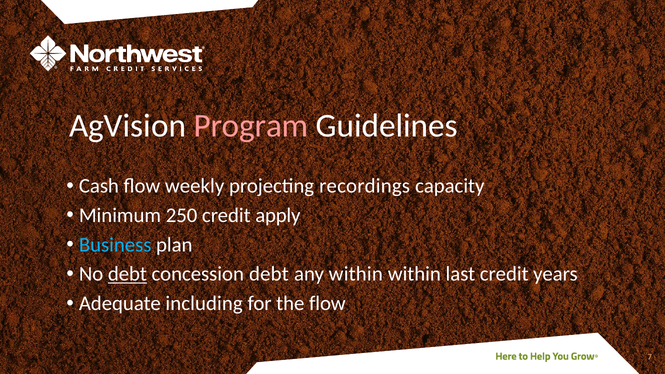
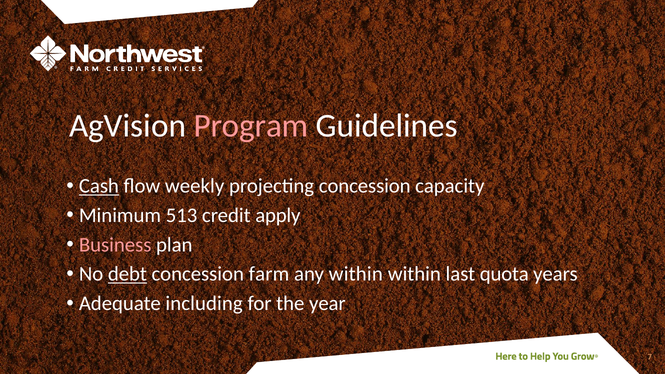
Cash underline: none -> present (99, 186)
projecting recordings: recordings -> concession (365, 186)
250: 250 -> 513 (182, 215)
Business colour: light blue -> pink (115, 245)
concession debt: debt -> farm (269, 274)
last credit: credit -> quota (504, 274)
the flow: flow -> year (327, 304)
